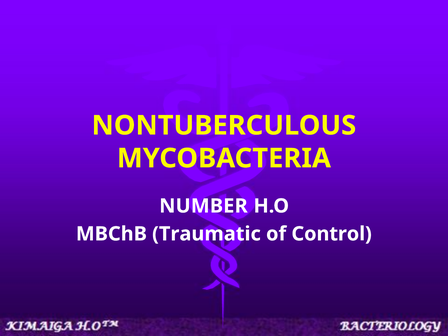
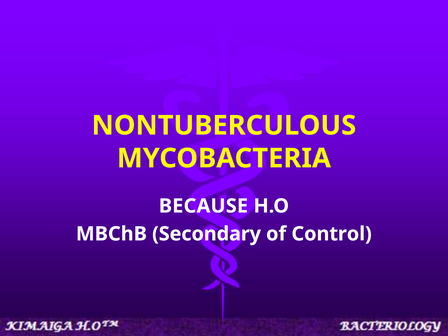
NUMBER: NUMBER -> BECAUSE (203, 206)
Traumatic: Traumatic -> Secondary (207, 234)
